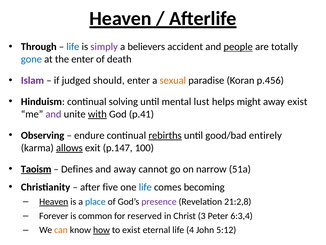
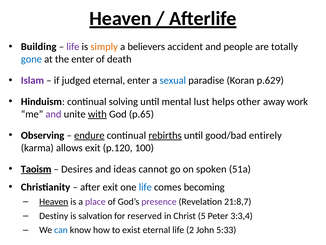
Through: Through -> Building (39, 47)
life colour: blue -> purple (73, 47)
simply colour: purple -> orange (104, 47)
people underline: present -> none (238, 47)
judged should: should -> eternal (109, 80)
sexual colour: orange -> blue (173, 80)
p.456: p.456 -> p.629 (270, 80)
might: might -> other (249, 101)
away exist: exist -> work (297, 101)
p.41: p.41 -> p.65 (141, 114)
endure underline: none -> present (89, 135)
allows underline: present -> none (69, 148)
p.147: p.147 -> p.120 (118, 148)
Defines: Defines -> Desires (77, 169)
and away: away -> ideas (125, 169)
narrow: narrow -> spoken (211, 169)
after five: five -> exit (110, 187)
place colour: blue -> purple (95, 201)
21:2,8: 21:2,8 -> 21:8,7 (238, 201)
Forever: Forever -> Destiny (54, 215)
common: common -> salvation (95, 215)
3: 3 -> 5 (202, 215)
6:3,4: 6:3,4 -> 3:3,4 (242, 215)
can colour: orange -> blue (61, 230)
how underline: present -> none (101, 230)
4: 4 -> 2 (190, 230)
5:12: 5:12 -> 5:33 (226, 230)
